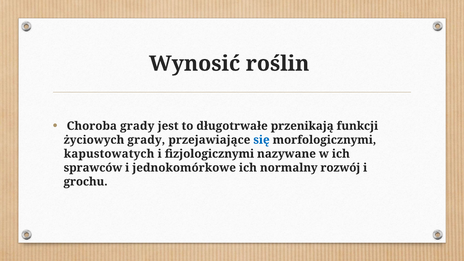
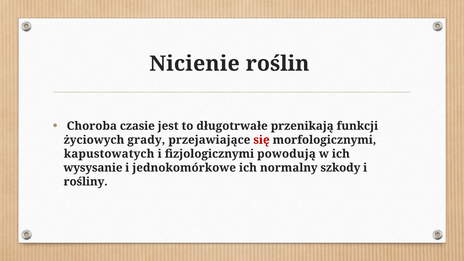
Wynosić: Wynosić -> Nicienie (194, 64)
Choroba grady: grady -> czasie (137, 126)
się colour: blue -> red (261, 140)
nazywane: nazywane -> powodują (286, 154)
sprawców: sprawców -> wysysanie (93, 168)
rozwój: rozwój -> szkody (340, 168)
grochu: grochu -> rośliny (86, 182)
